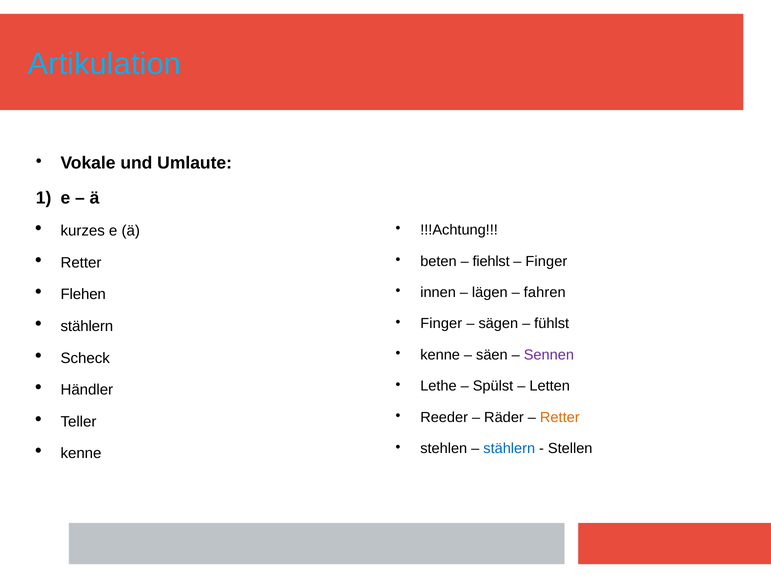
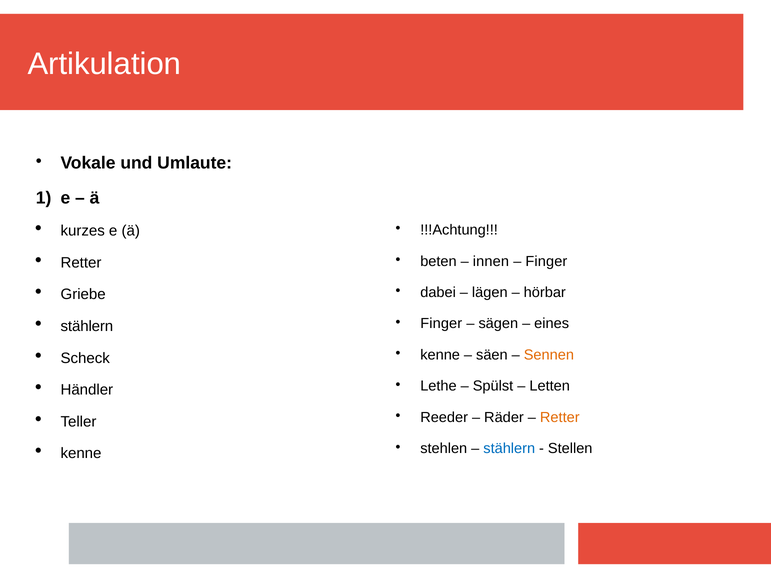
Artikulation colour: light blue -> white (104, 64)
fiehlst: fiehlst -> innen (491, 261)
Flehen: Flehen -> Griebe (83, 295)
innen: innen -> dabei (438, 293)
fahren: fahren -> hörbar (545, 293)
fühlst: fühlst -> eines (552, 324)
Sennen colour: purple -> orange (549, 355)
